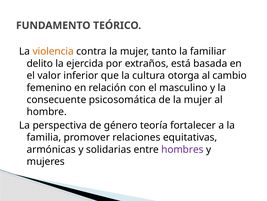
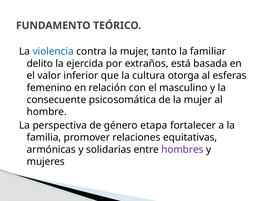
violencia colour: orange -> blue (53, 51)
cambio: cambio -> esferas (230, 75)
teoría: teoría -> etapa (154, 125)
